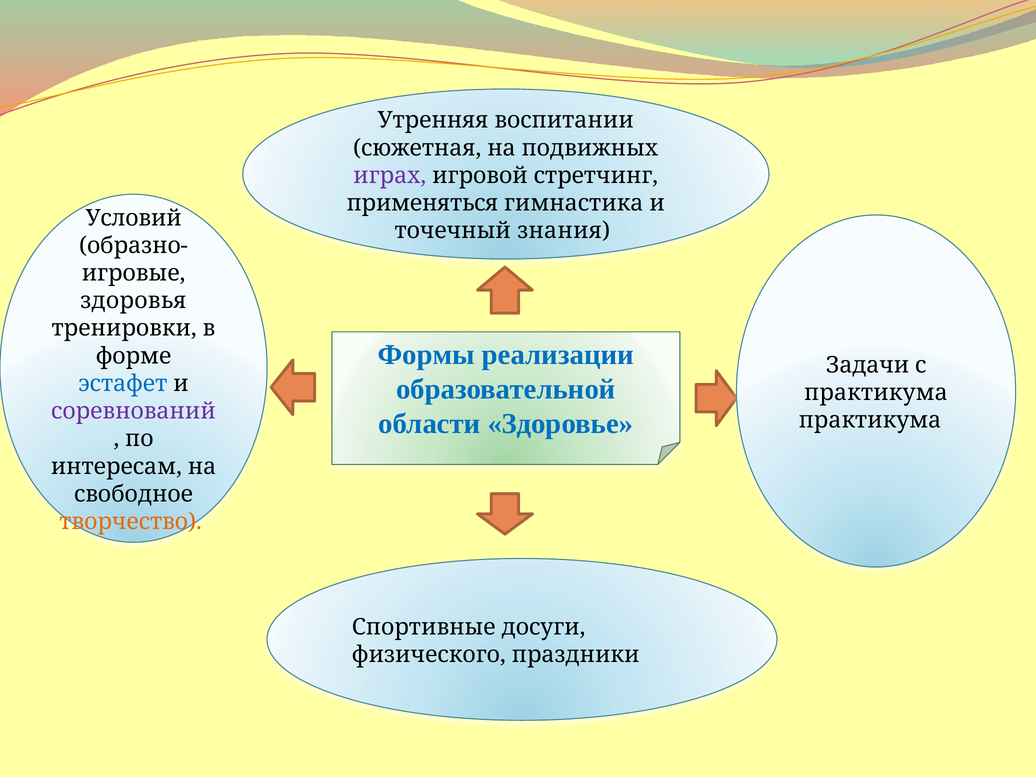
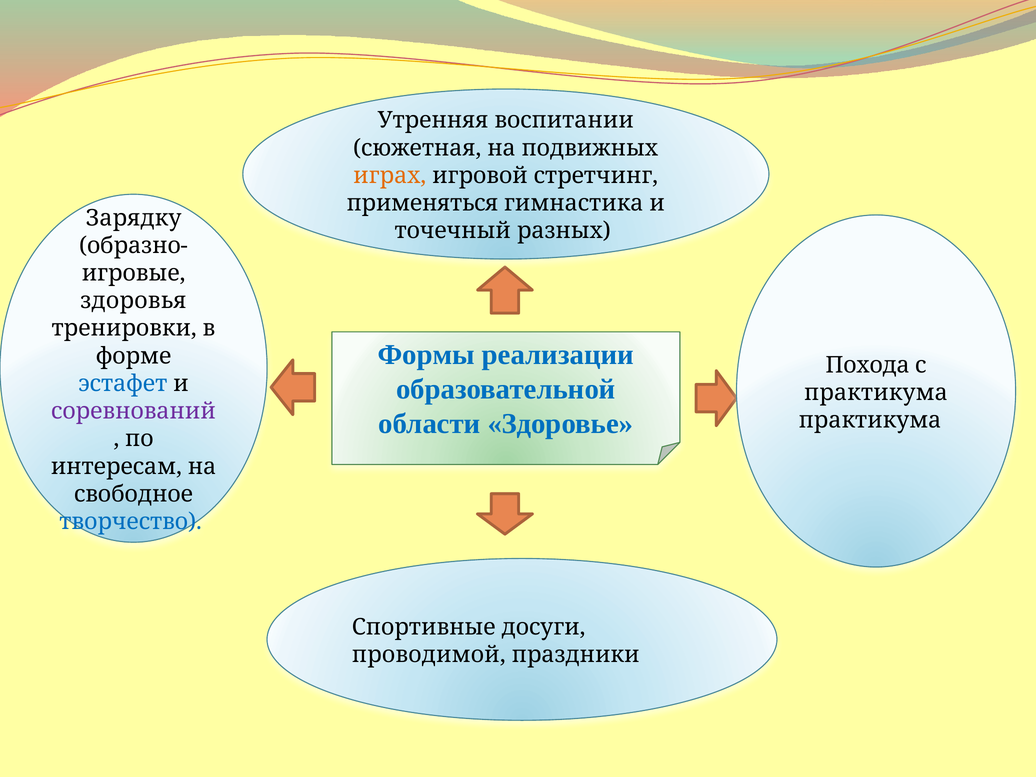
играх colour: purple -> orange (390, 176)
Условий: Условий -> Зарядку (134, 218)
знания: знания -> разных (564, 231)
Задачи: Задачи -> Похода (868, 365)
творчество colour: orange -> blue (131, 522)
физического: физического -> проводимой (429, 655)
